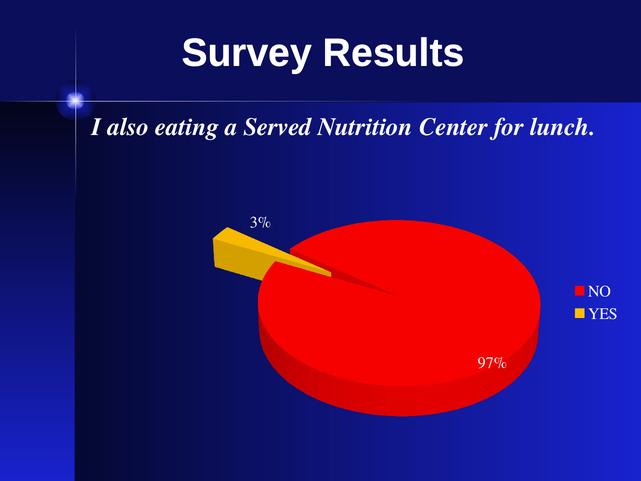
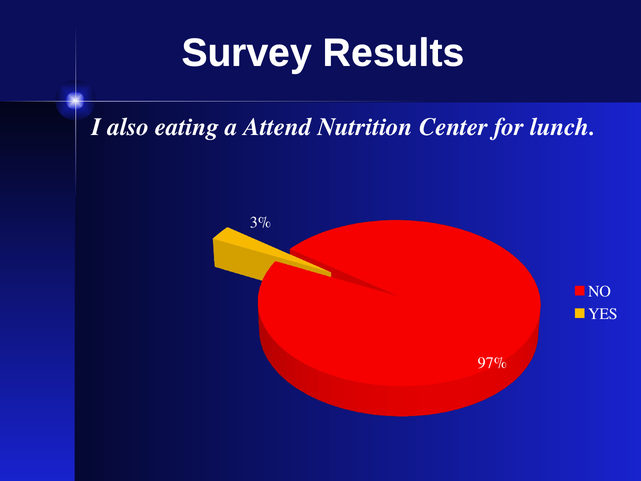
Served: Served -> Attend (278, 127)
